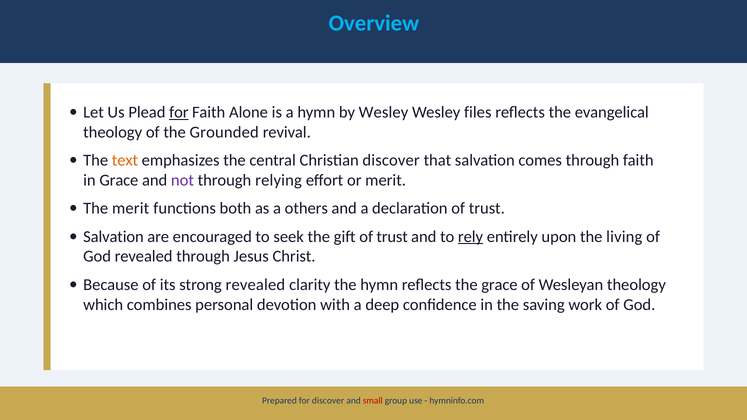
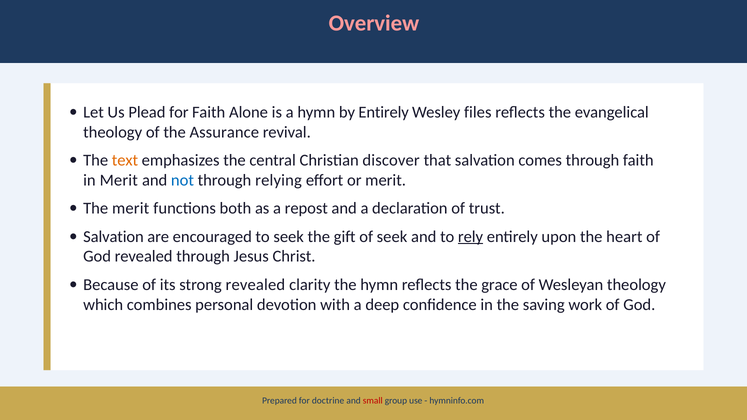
Overview colour: light blue -> pink (374, 23)
for underline: present -> none (179, 112)
by Wesley: Wesley -> Entirely (384, 112)
Grounded: Grounded -> Assurance (224, 132)
in Grace: Grace -> Merit (119, 180)
not colour: purple -> blue (182, 180)
others: others -> repost (306, 209)
gift of trust: trust -> seek (392, 237)
living: living -> heart (624, 237)
for discover: discover -> doctrine (328, 401)
